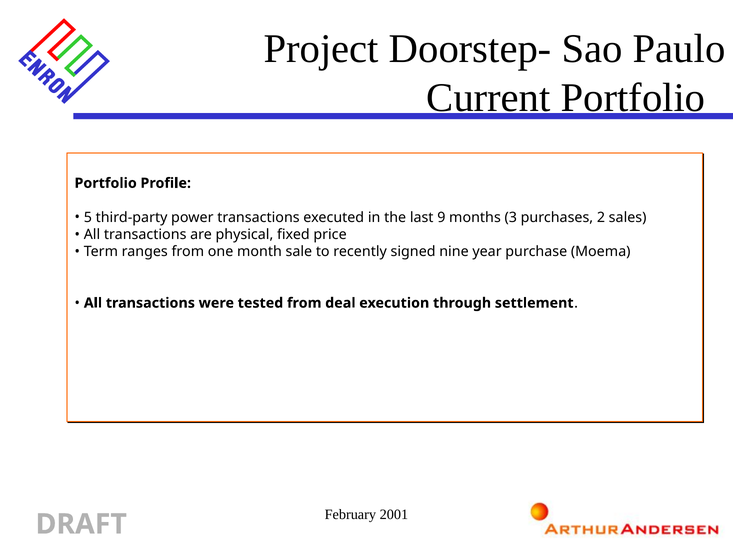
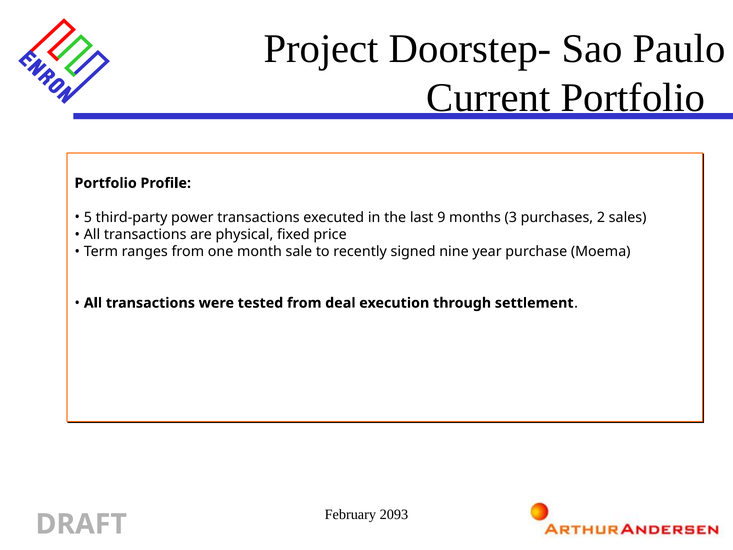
2001: 2001 -> 2093 (394, 514)
